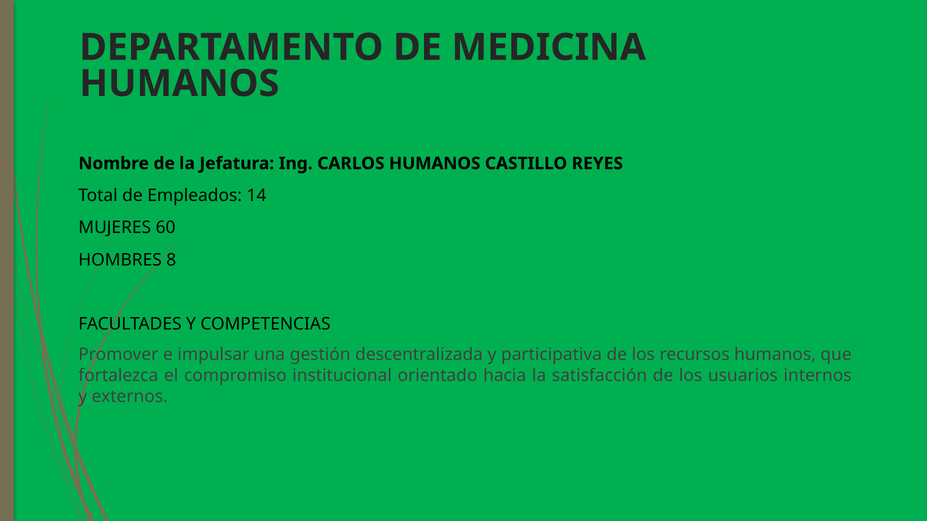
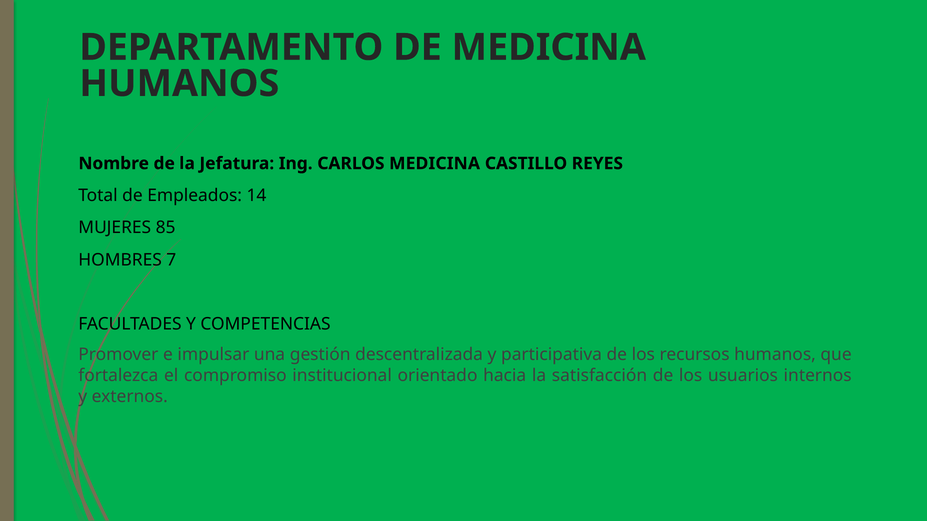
CARLOS HUMANOS: HUMANOS -> MEDICINA (435, 164)
60: 60 -> 85 (166, 228)
8: 8 -> 7 (171, 260)
